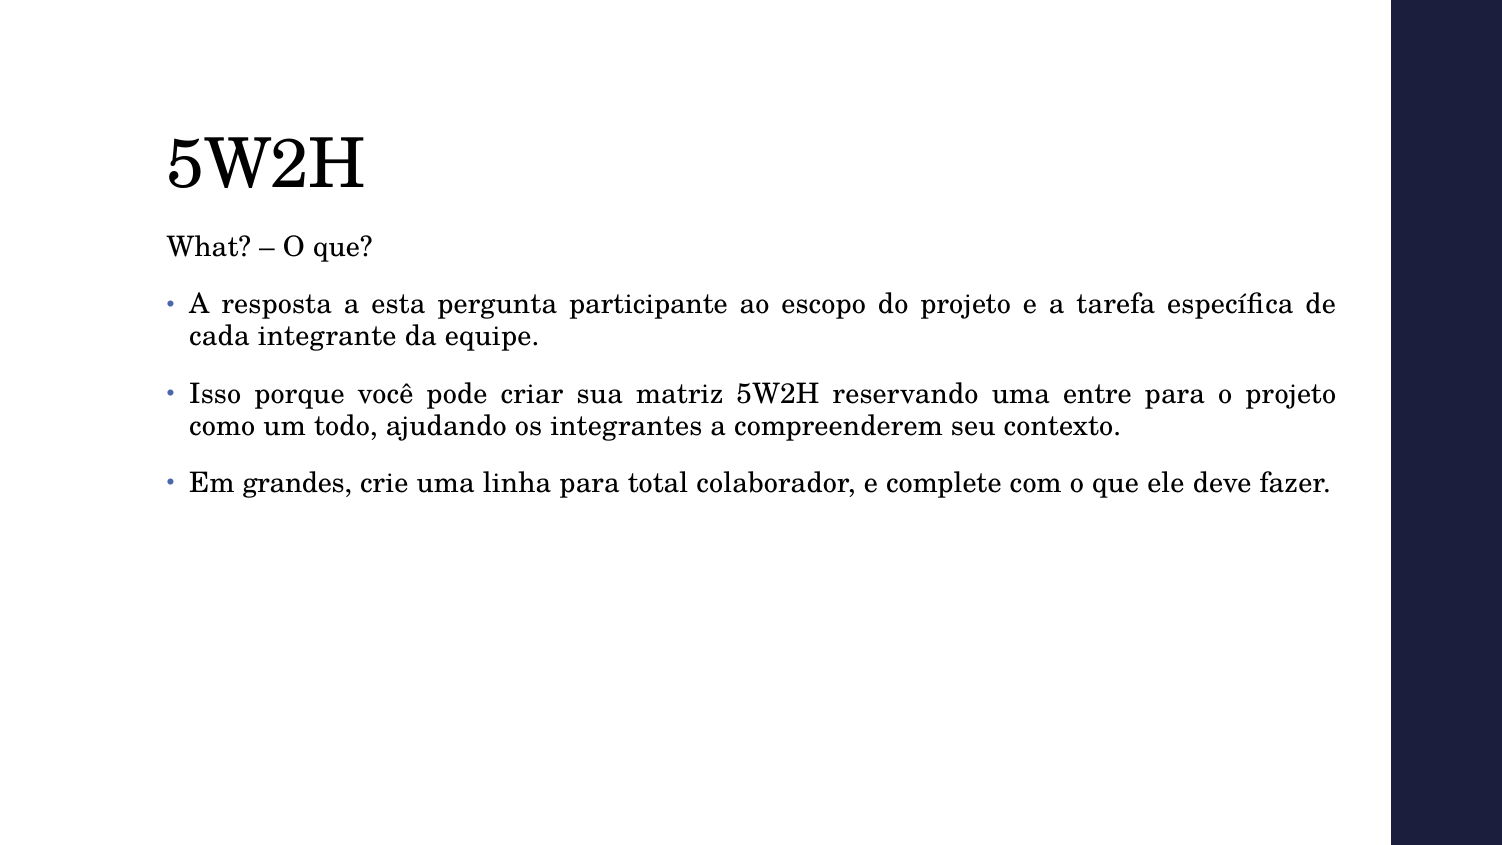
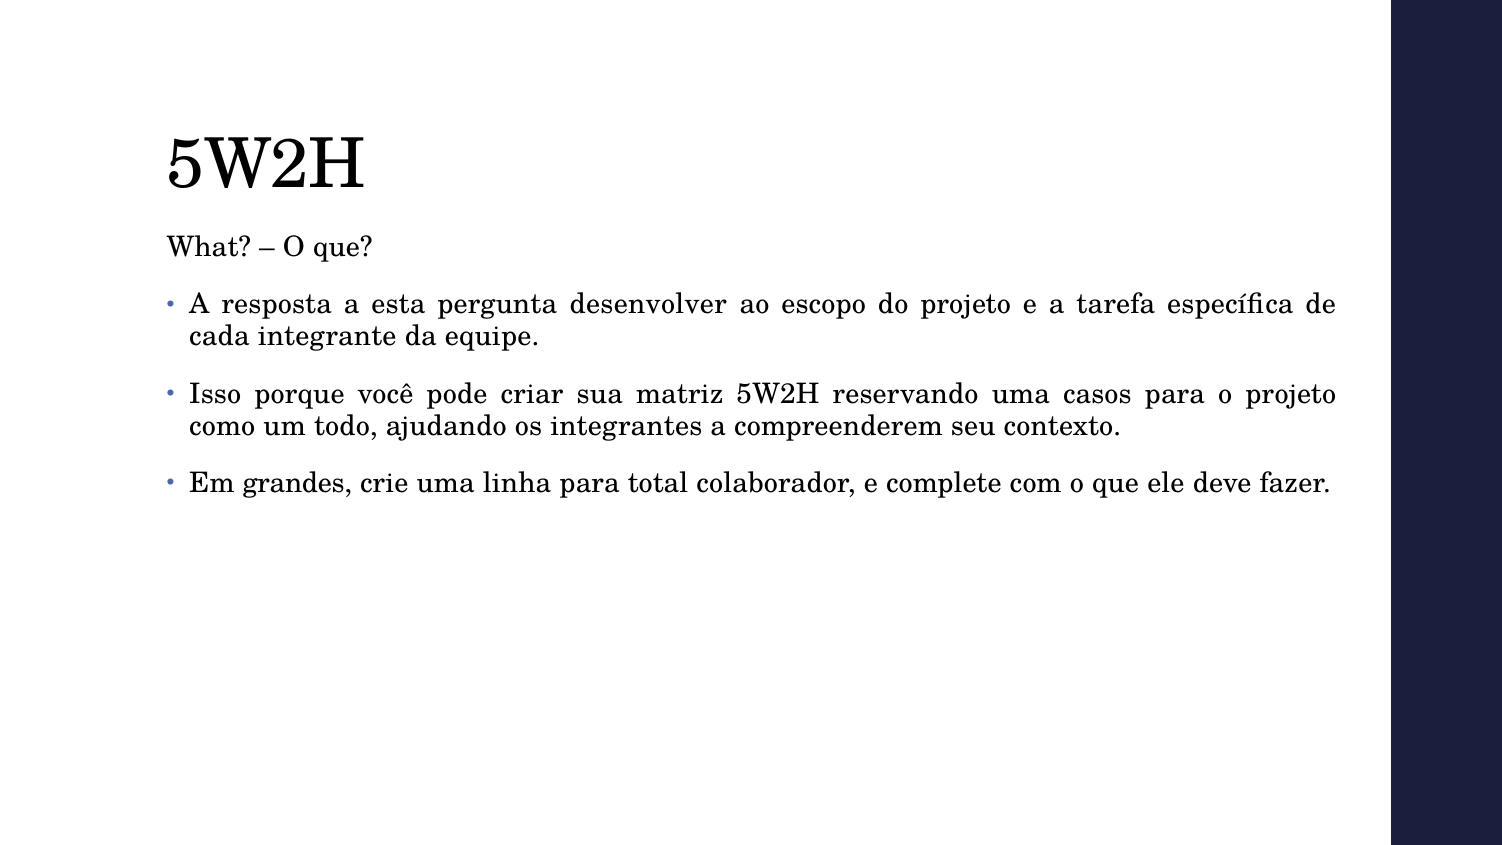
participante: participante -> desenvolver (648, 304)
entre: entre -> casos (1097, 394)
